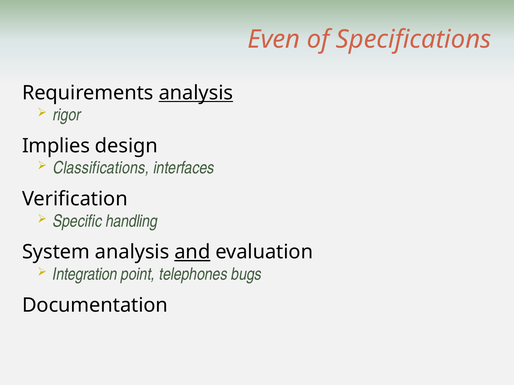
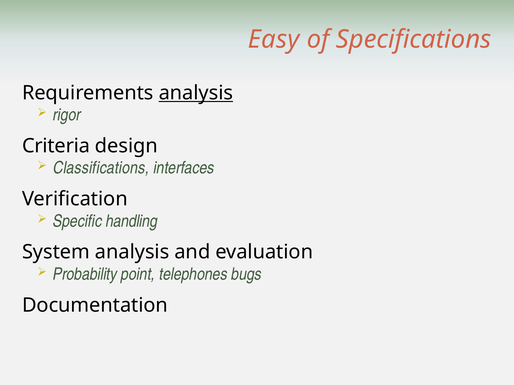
Even: Even -> Easy (274, 39)
Implies: Implies -> Criteria (56, 146)
and underline: present -> none (192, 252)
Integration: Integration -> Probability (85, 274)
